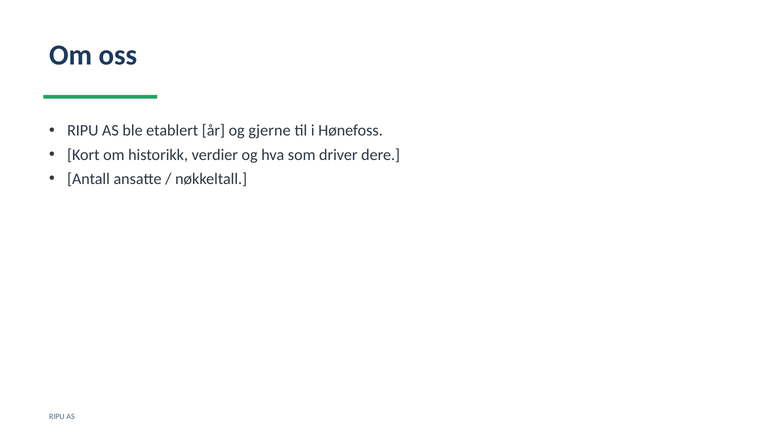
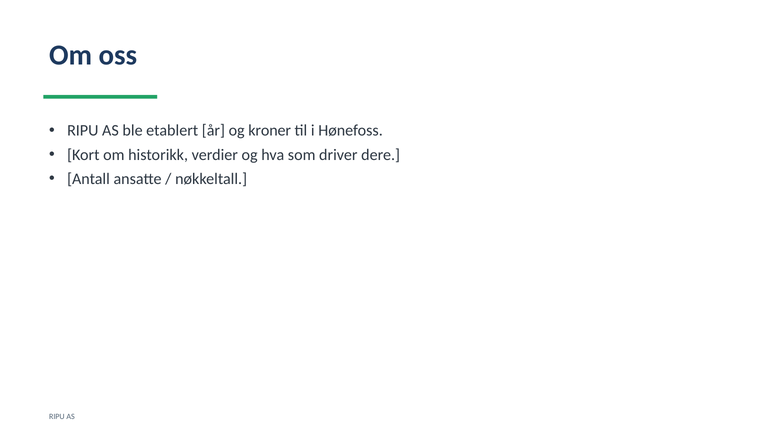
gjerne: gjerne -> kroner (270, 131)
